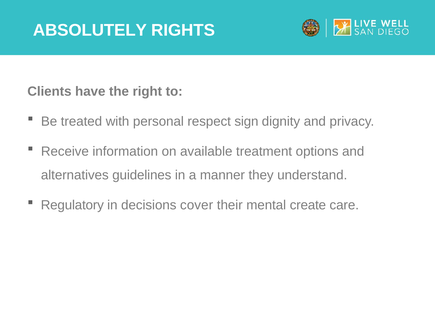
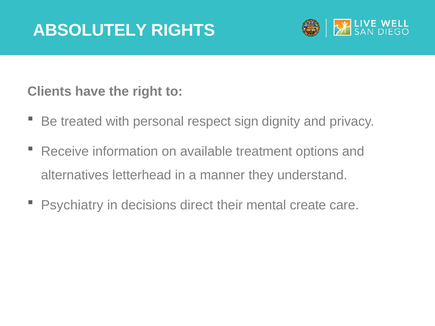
guidelines: guidelines -> letterhead (142, 175)
Regulatory: Regulatory -> Psychiatry (72, 205)
cover: cover -> direct (197, 205)
